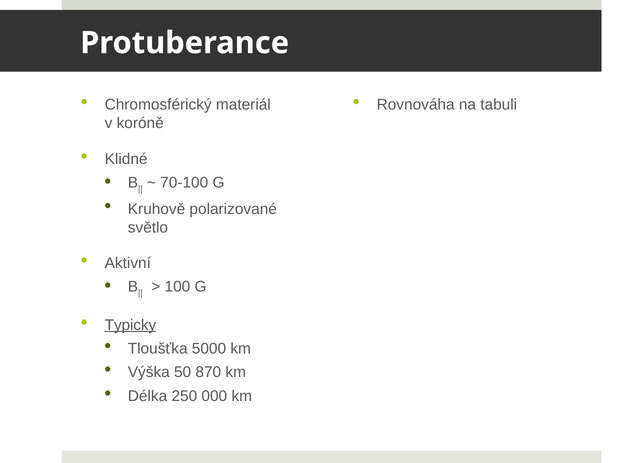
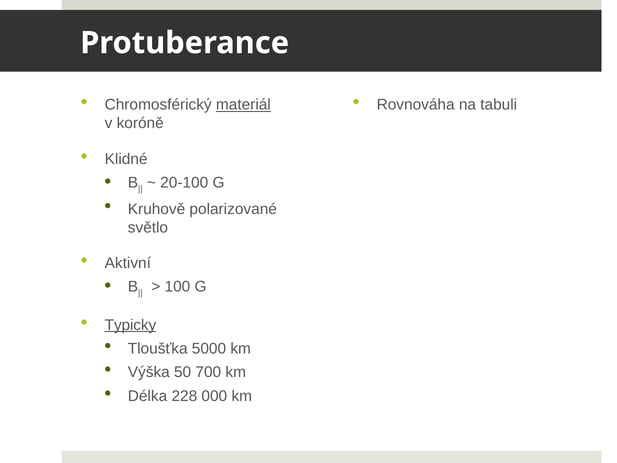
materiál underline: none -> present (243, 105)
70-100: 70-100 -> 20-100 (184, 183)
870: 870 -> 700 (208, 372)
250: 250 -> 228 (184, 396)
